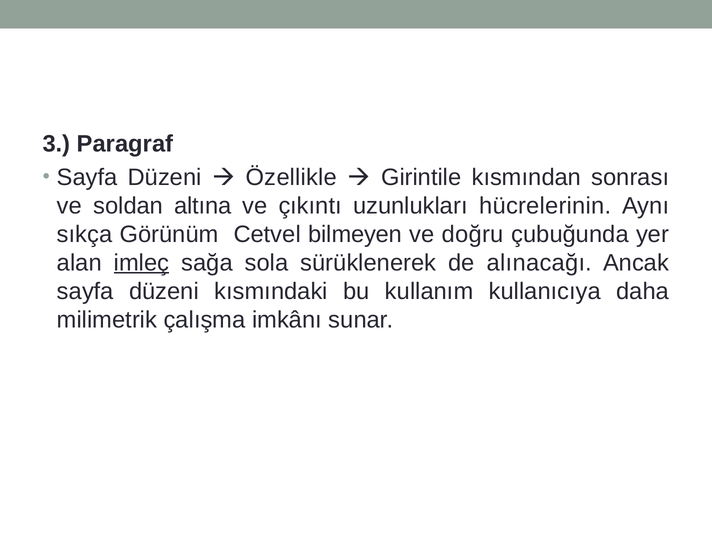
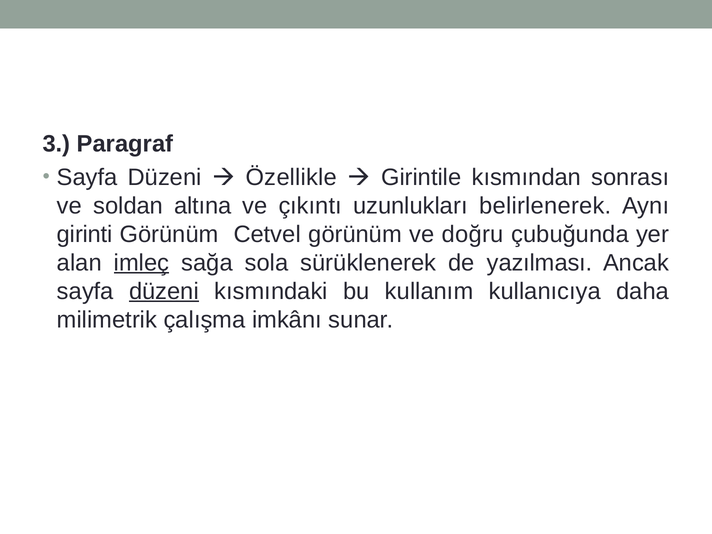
hücrelerinin: hücrelerinin -> belirlenerek (545, 206)
sıkça: sıkça -> girinti (85, 234)
Cetvel bilmeyen: bilmeyen -> görünüm (355, 234)
alınacağı: alınacağı -> yazılması (540, 263)
düzeni underline: none -> present (164, 291)
